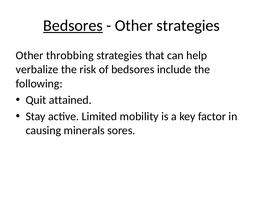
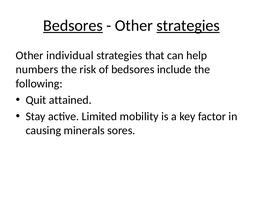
strategies underline: none -> present (188, 25)
throbbing: throbbing -> individual (70, 55)
verbalize: verbalize -> numbers (37, 69)
